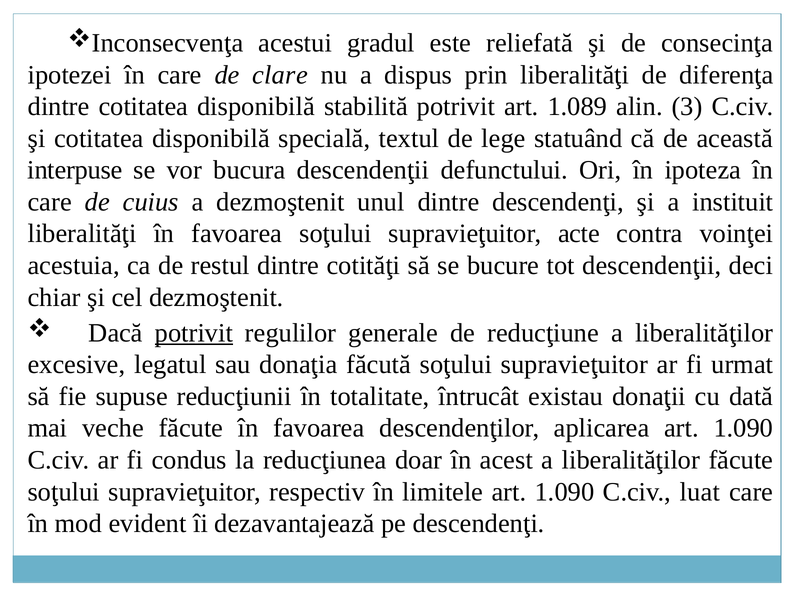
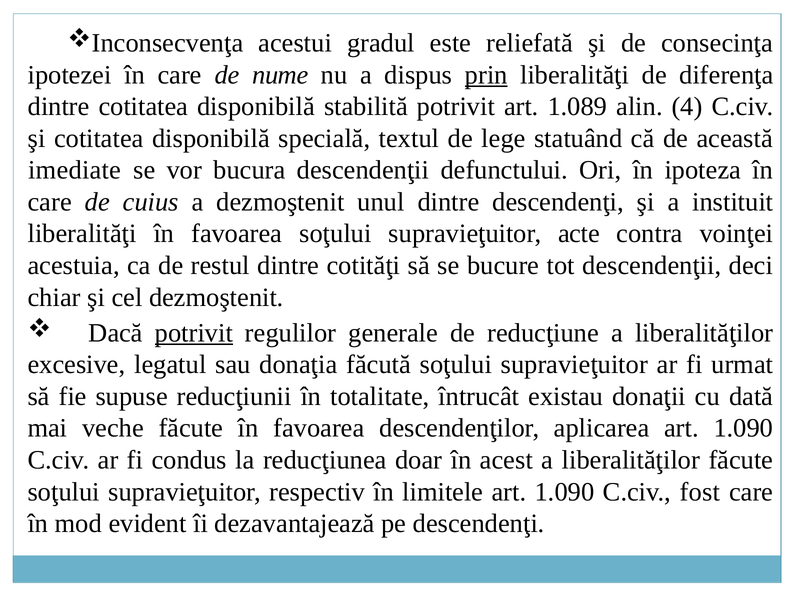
clare: clare -> nume (280, 75)
prin underline: none -> present (486, 75)
3: 3 -> 4 (687, 107)
interpuse: interpuse -> imediate (75, 170)
luat: luat -> fost (700, 492)
